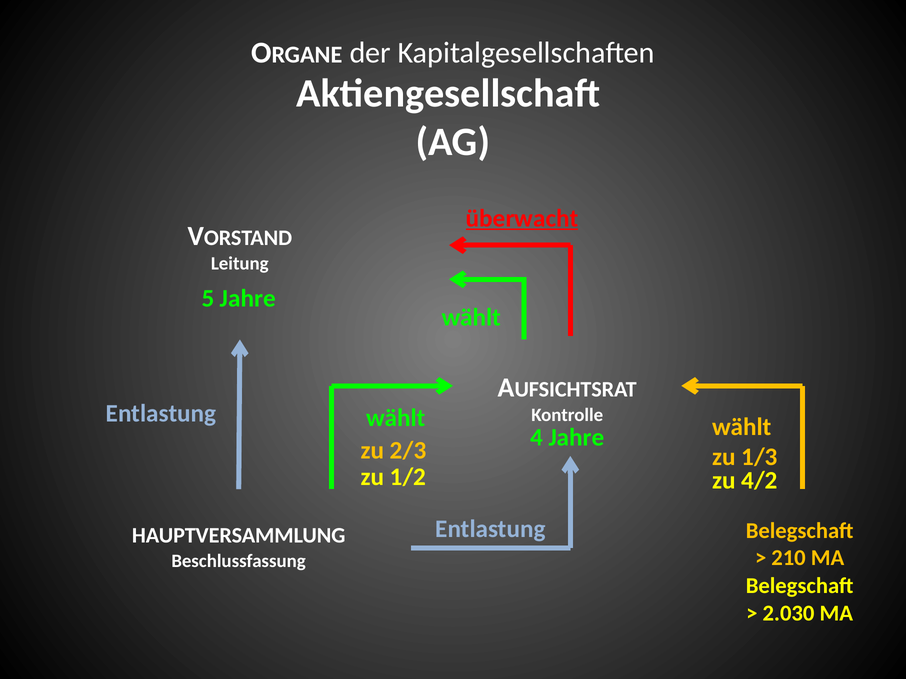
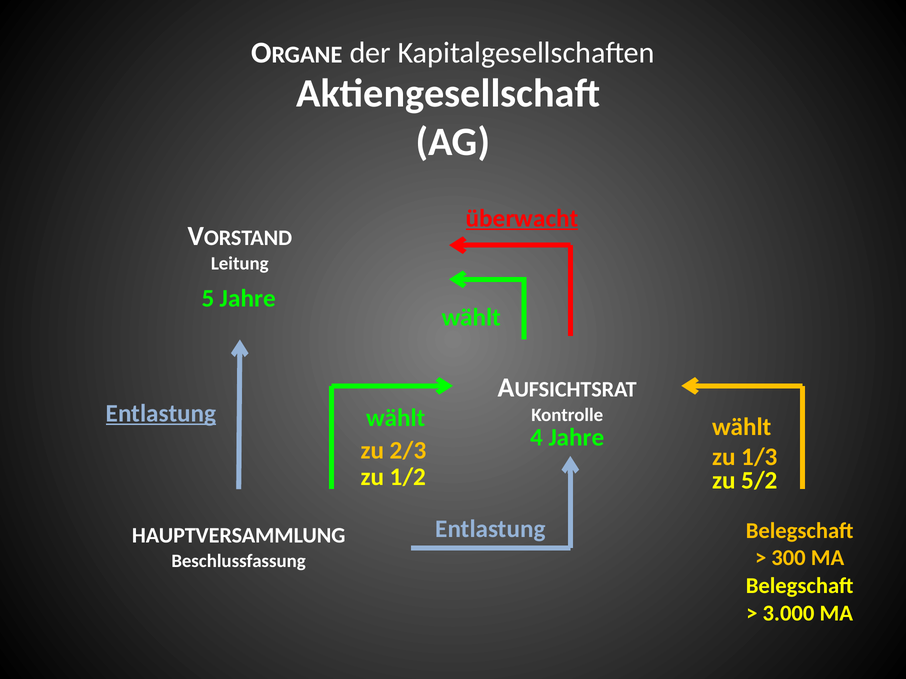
Entlastung underline: none -> present (161, 414)
4/2: 4/2 -> 5/2 (760, 481)
210: 210 -> 300 (788, 558)
2.030: 2.030 -> 3.000 (788, 614)
